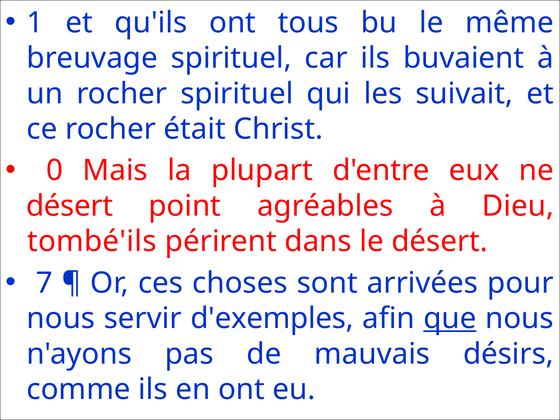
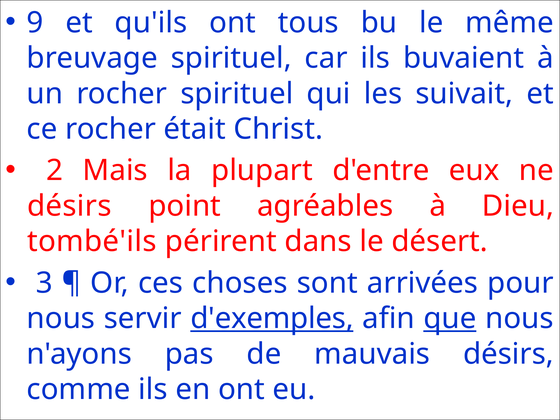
1: 1 -> 9 (35, 23)
0: 0 -> 2 (55, 171)
désert: désert -> désirs (69, 206)
7: 7 -> 3 (44, 283)
d'exemples underline: none -> present (272, 318)
